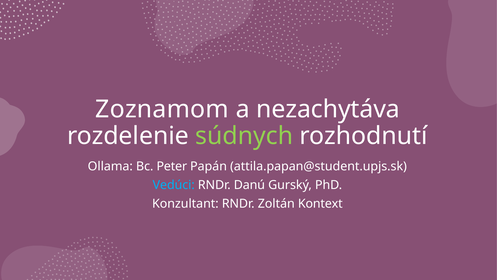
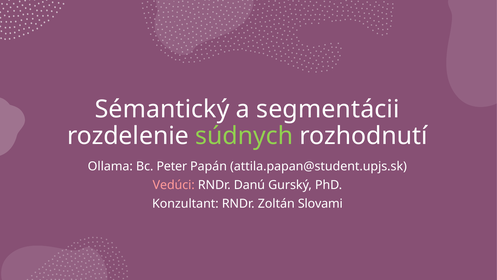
Zoznamom: Zoznamom -> Sémantický (162, 109)
nezachytáva: nezachytáva -> segmentácii (328, 109)
Vedúci colour: light blue -> pink (174, 185)
Kontext: Kontext -> Slovami (320, 203)
